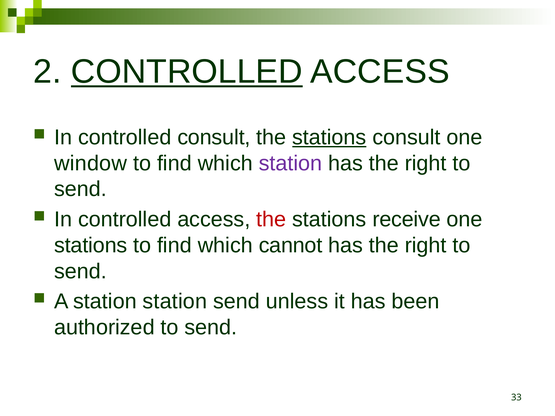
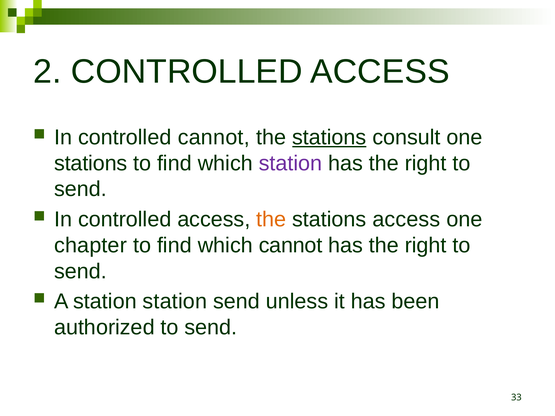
CONTROLLED underline: present -> none (187, 72)
controlled consult: consult -> cannot (214, 137)
window: window -> stations (91, 163)
the colour: red -> orange (271, 220)
stations receive: receive -> access (406, 220)
stations: stations -> chapter (91, 245)
